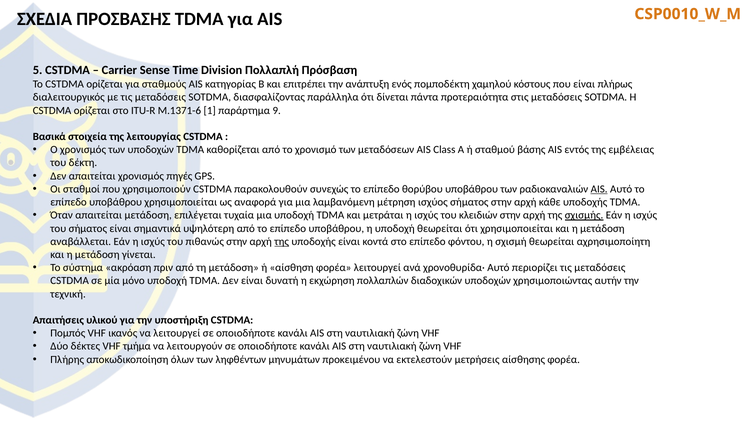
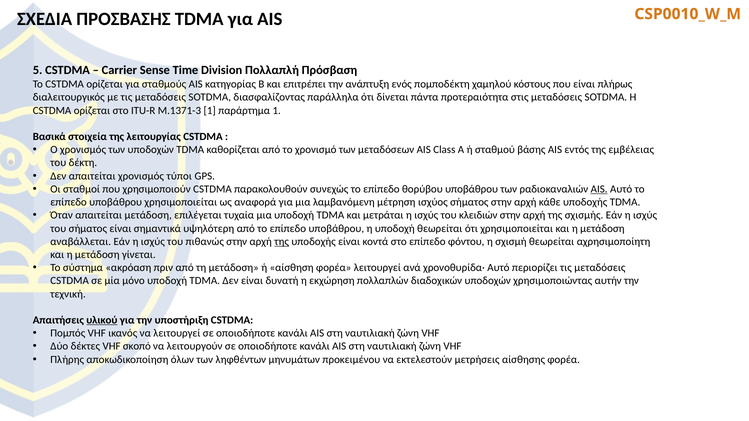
M.1371-6: M.1371-6 -> M.1371-3 (179, 111)
παράρτημα 9: 9 -> 1 (277, 111)
πηγές: πηγές -> τύποι (179, 176)
σχισμής underline: present -> none (584, 215)
υλικού underline: none -> present (102, 320)
τμήμα: τμήμα -> σκοπό (137, 347)
